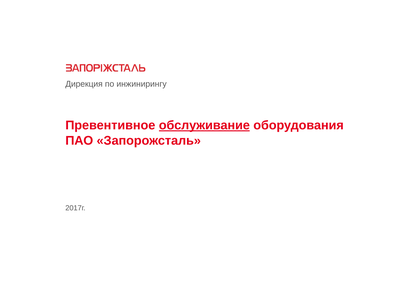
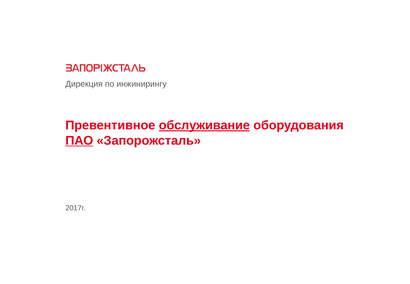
ПАО underline: none -> present (79, 140)
